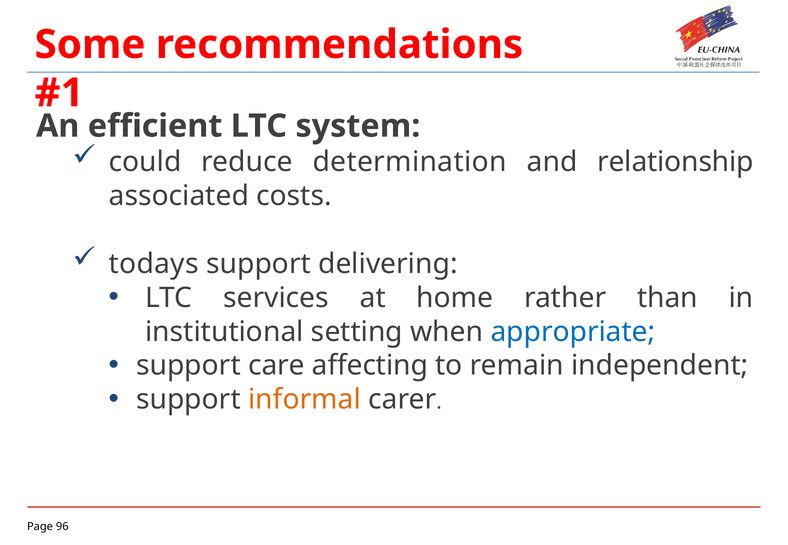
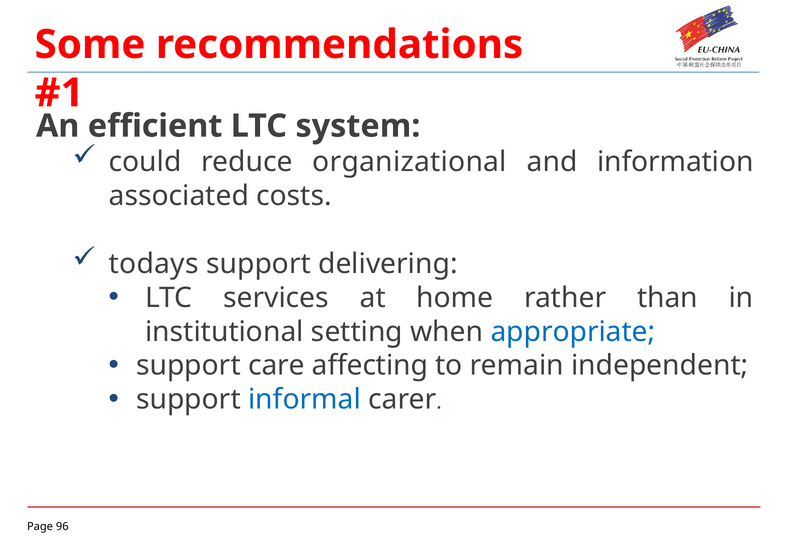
determination: determination -> organizational (410, 162)
relationship: relationship -> information (675, 162)
informal colour: orange -> blue (304, 400)
